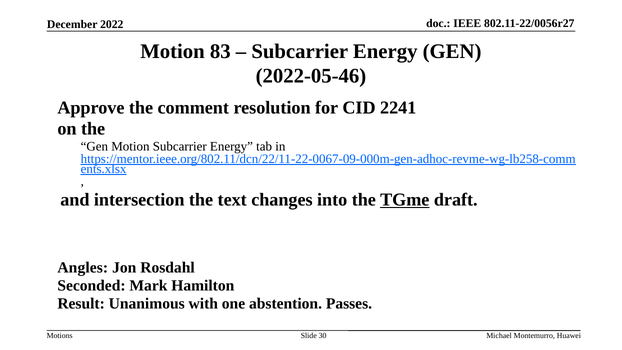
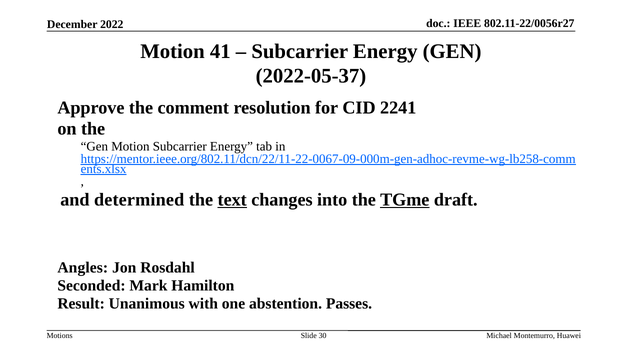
83: 83 -> 41 (220, 51)
2022-05-46: 2022-05-46 -> 2022-05-37 (311, 76)
intersection: intersection -> determined (139, 200)
text underline: none -> present (232, 200)
